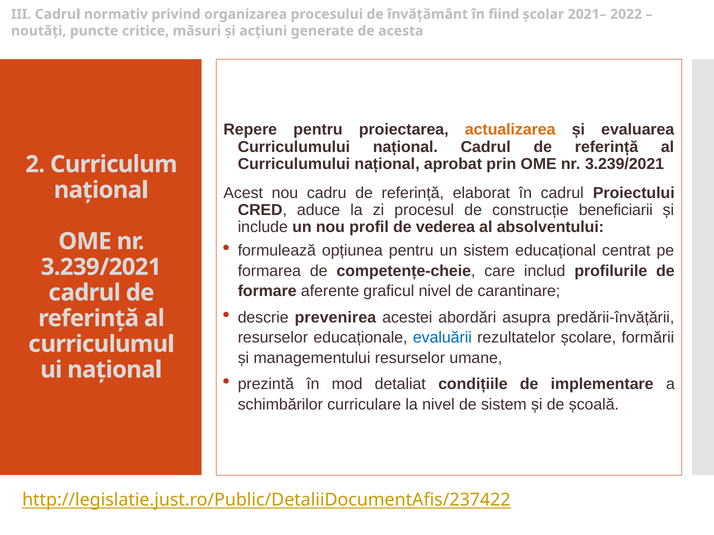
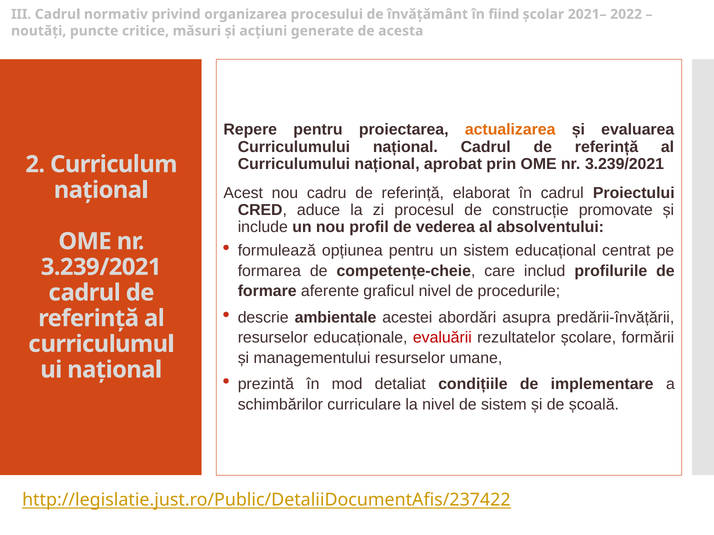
beneficiarii: beneficiarii -> promovate (616, 210)
carantinare: carantinare -> procedurile (519, 291)
prevenirea: prevenirea -> ambientale (336, 318)
evaluării colour: blue -> red (442, 338)
